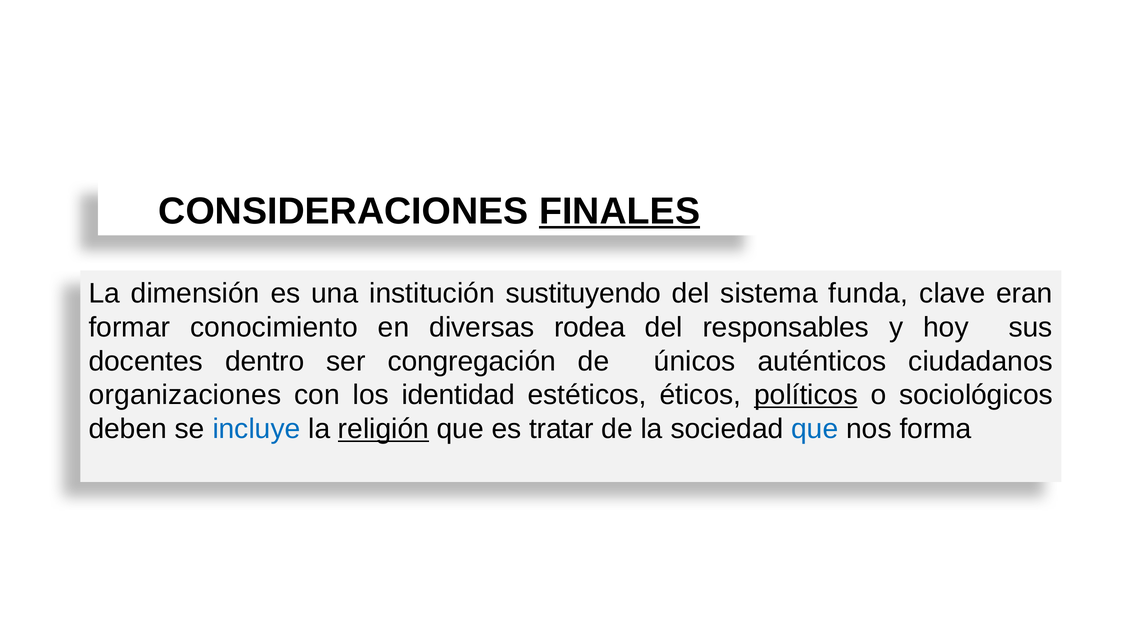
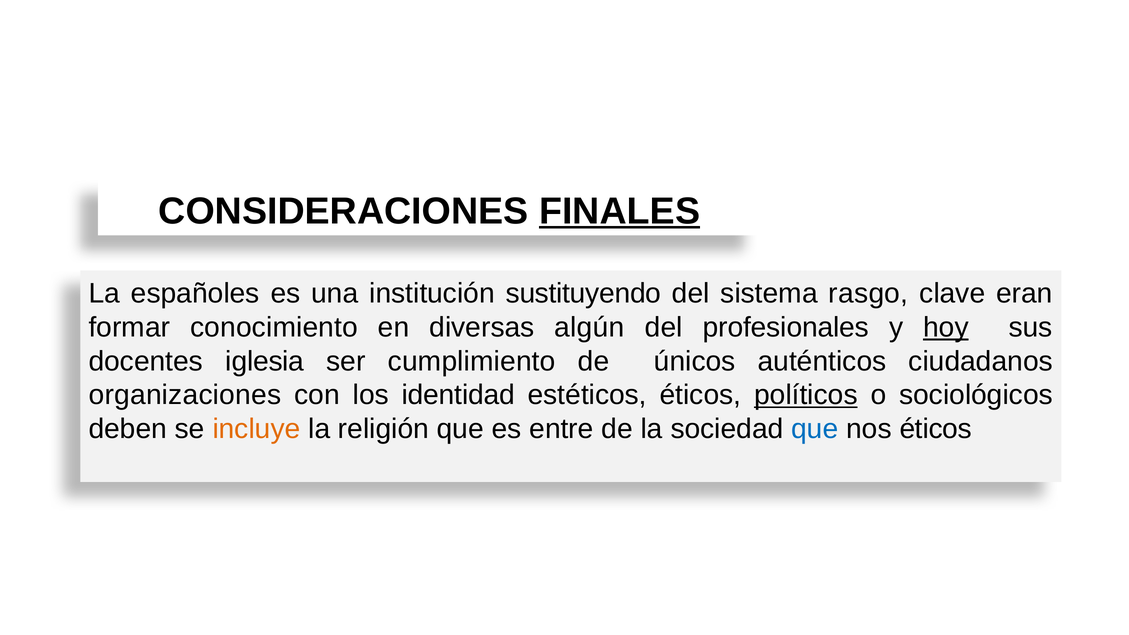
dimensión: dimensión -> españoles (195, 294)
funda: funda -> rasgo (868, 294)
rodea: rodea -> algún (590, 327)
responsables: responsables -> profesionales (786, 327)
hoy underline: none -> present (946, 327)
dentro: dentro -> iglesia (265, 361)
congregación: congregación -> cumplimiento (472, 361)
incluye colour: blue -> orange (256, 429)
religión underline: present -> none (383, 429)
tratar: tratar -> entre (561, 429)
nos forma: forma -> éticos (936, 429)
